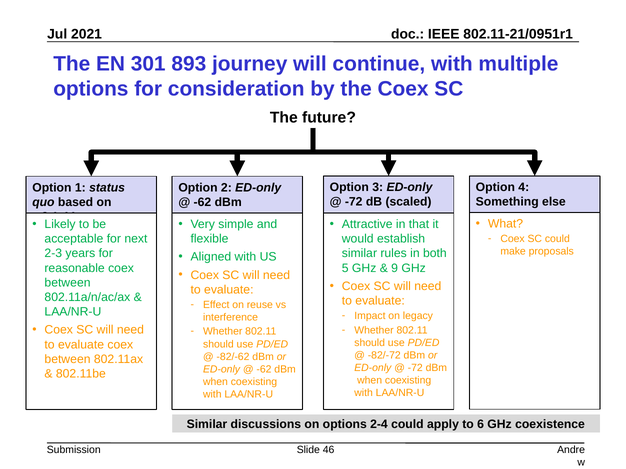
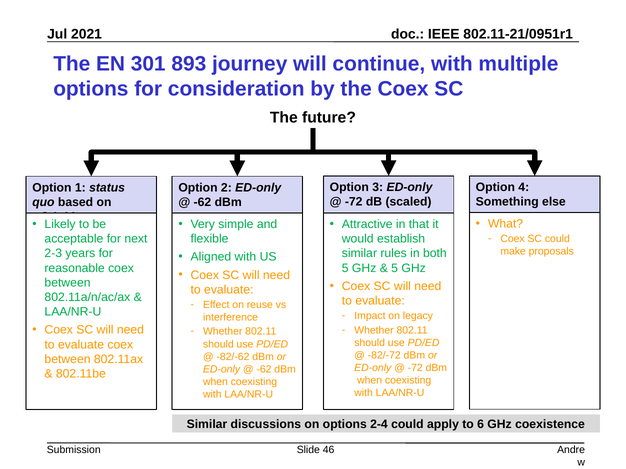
9: 9 -> 5 (395, 268)
